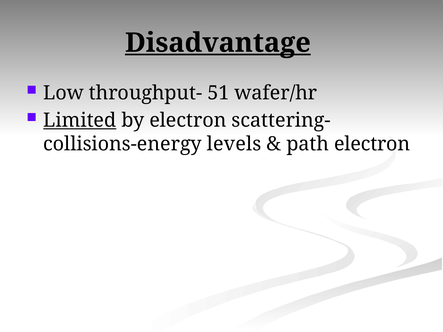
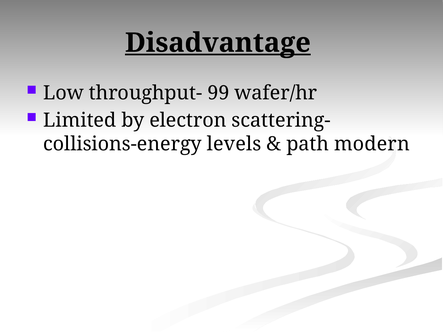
51: 51 -> 99 (218, 93)
Limited underline: present -> none (80, 121)
path electron: electron -> modern (372, 144)
